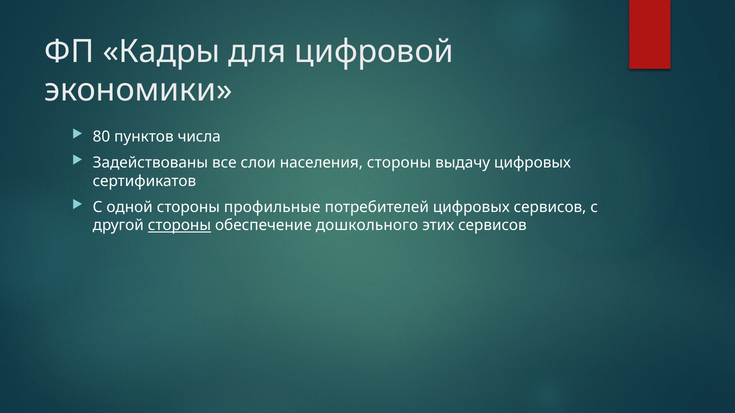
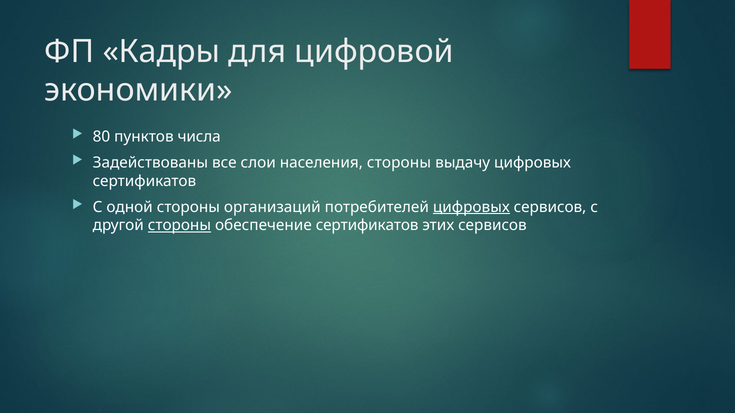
профильные: профильные -> организаций (272, 207)
цифровых underline: none -> present (471, 207)
обеспечение дошкольного: дошкольного -> сертификатов (367, 226)
